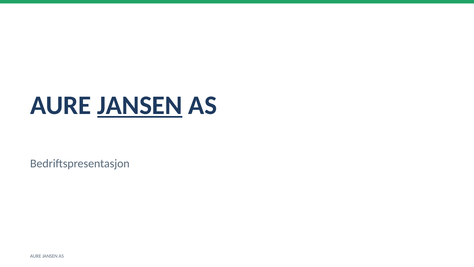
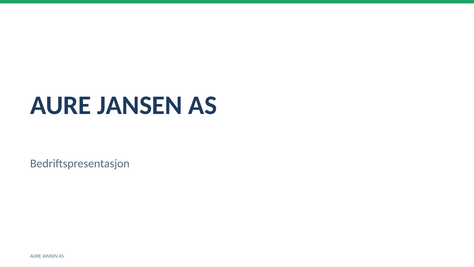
JANSEN underline: present -> none (140, 105)
